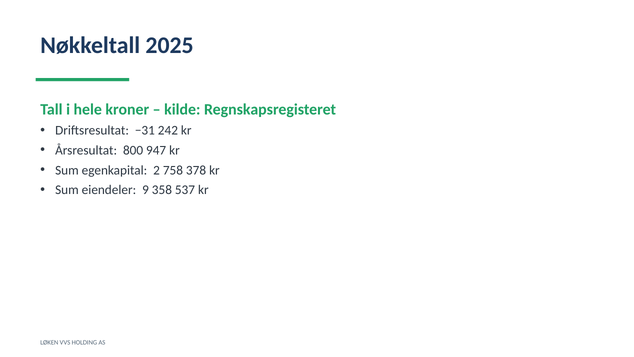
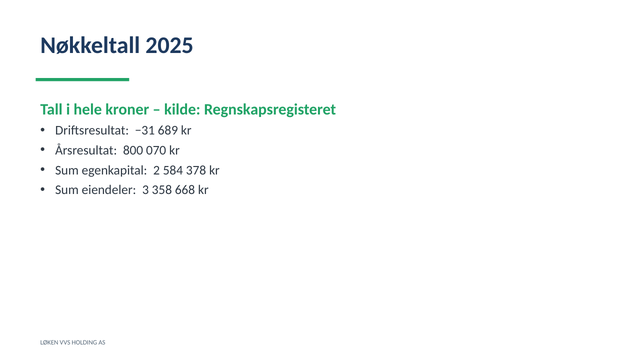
242: 242 -> 689 (168, 130)
947: 947 -> 070 (156, 150)
758: 758 -> 584 (173, 170)
9: 9 -> 3 (145, 190)
537: 537 -> 668 (185, 190)
